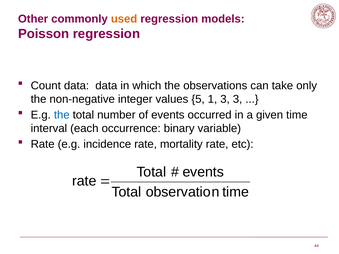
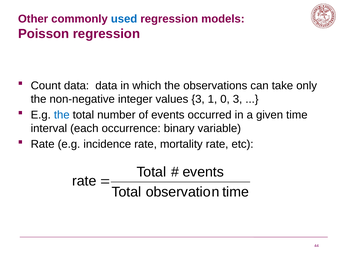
used colour: orange -> blue (124, 19)
values 5: 5 -> 3 (198, 99)
1 3: 3 -> 0 (225, 99)
